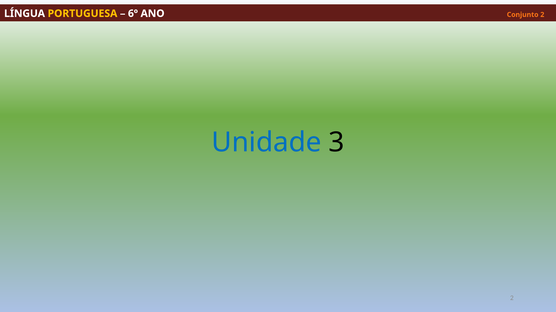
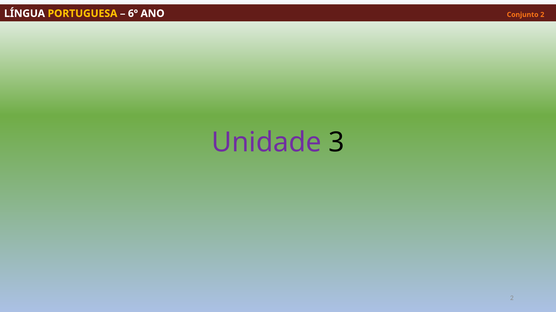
Unidade colour: blue -> purple (266, 143)
